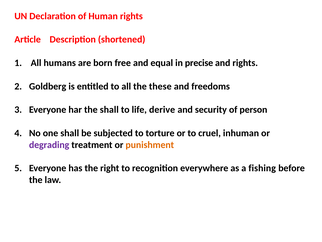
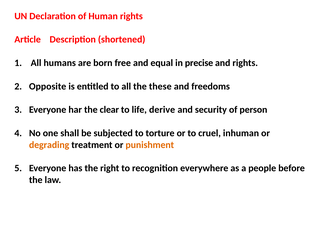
Goldberg: Goldberg -> Opposite (48, 86)
the shall: shall -> clear (109, 109)
degrading colour: purple -> orange (49, 145)
fishing: fishing -> people (262, 168)
